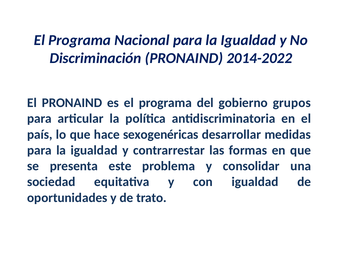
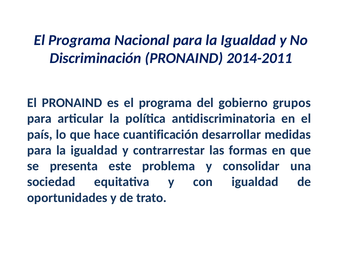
2014-2022: 2014-2022 -> 2014-2011 (259, 58)
sexogenéricas: sexogenéricas -> cuantificación (161, 135)
